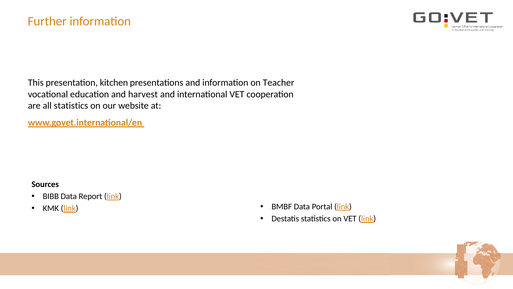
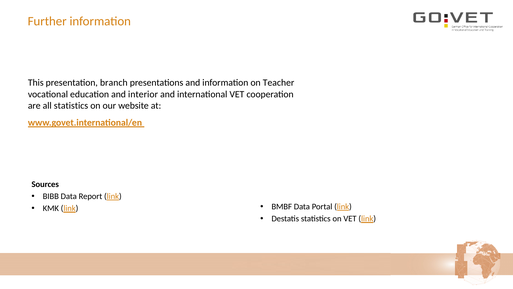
kitchen: kitchen -> branch (114, 83)
harvest: harvest -> interior (143, 94)
